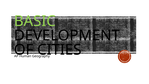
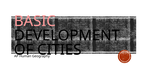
BASIC colour: light green -> pink (35, 21)
